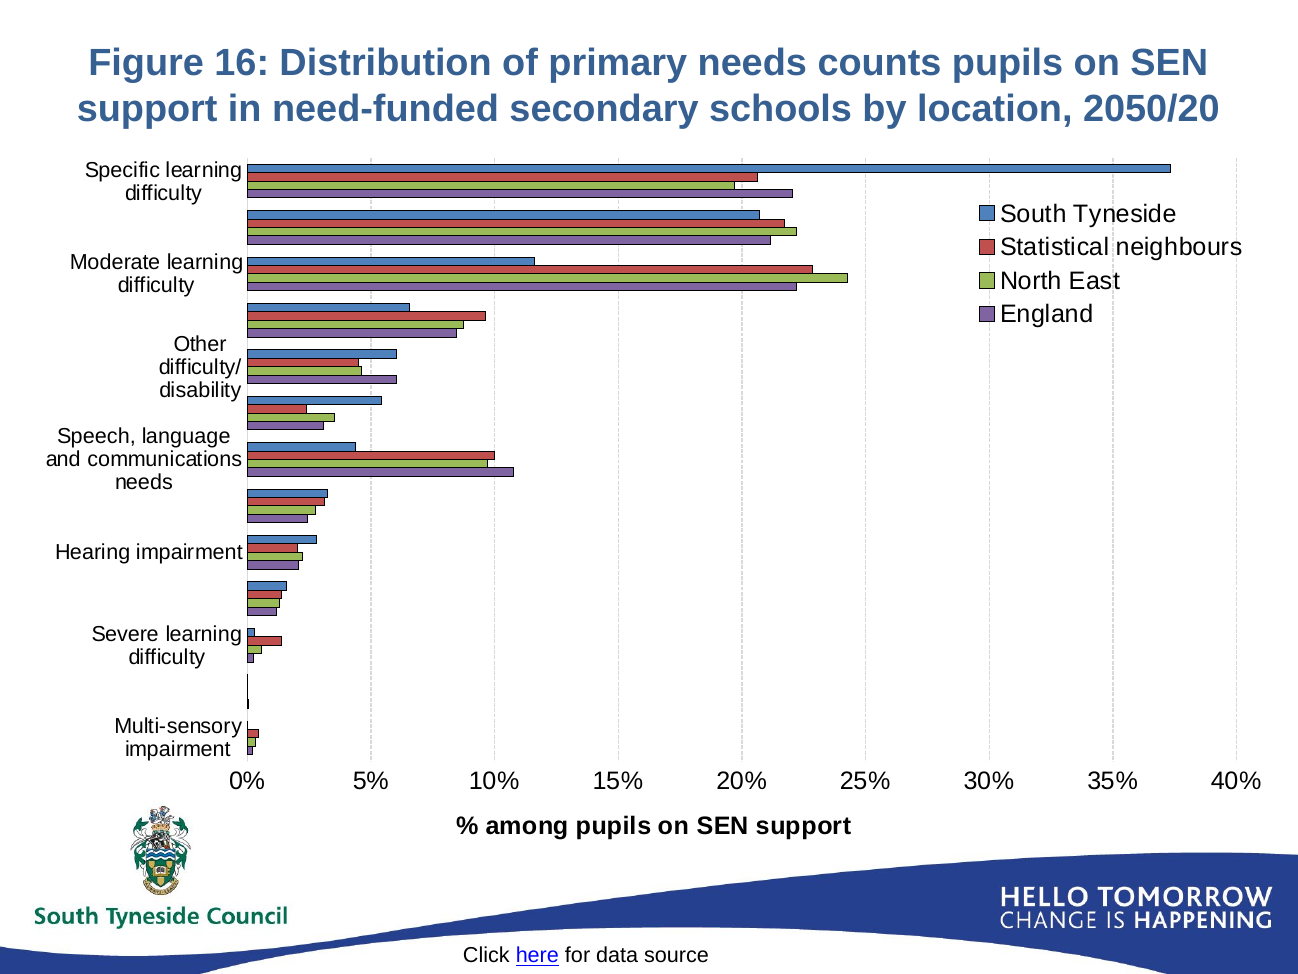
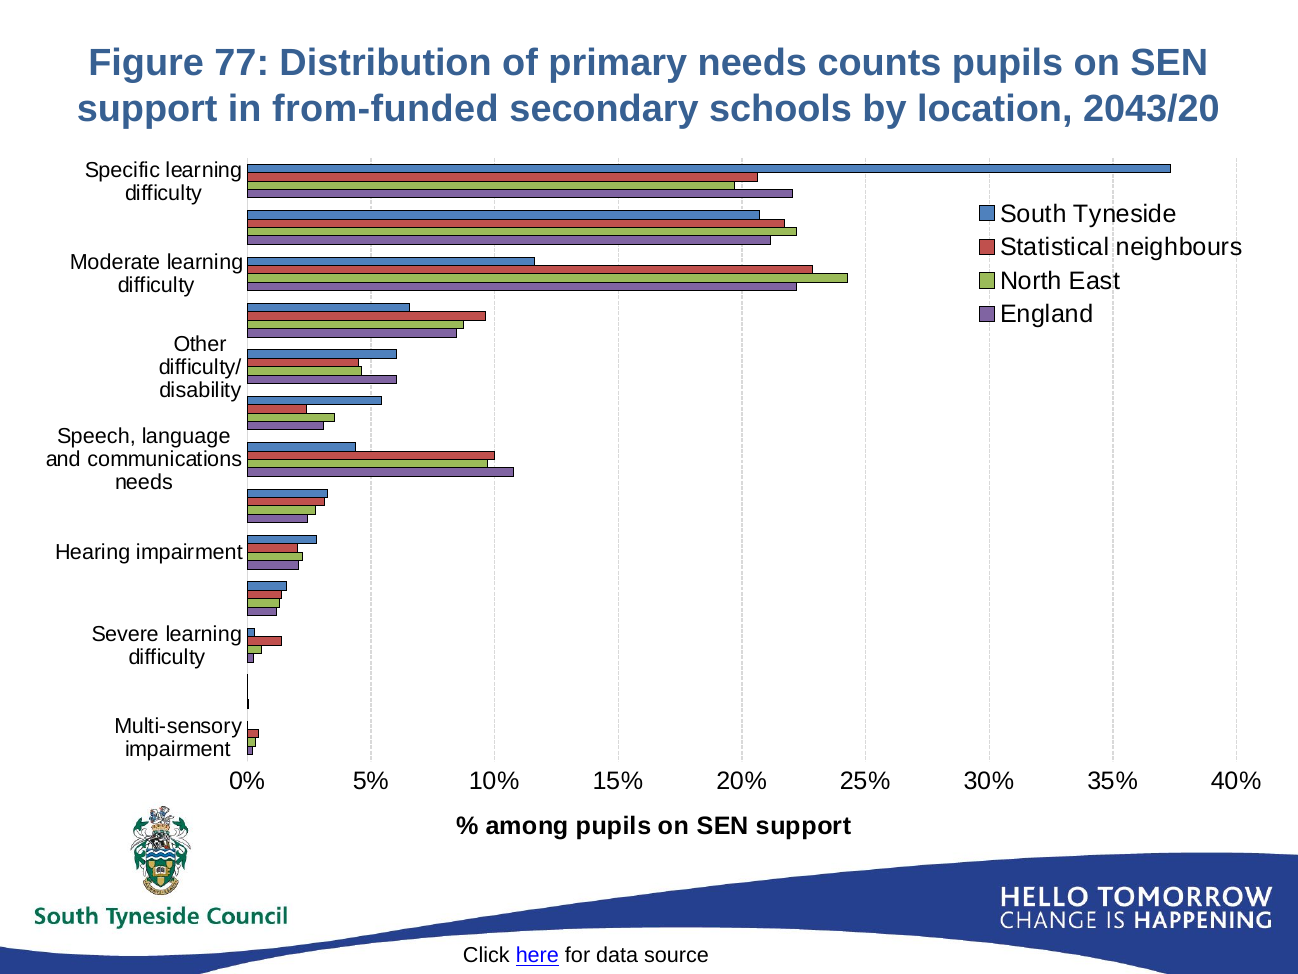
16: 16 -> 77 (242, 63)
need-funded: need-funded -> from-funded (385, 109)
2050/20: 2050/20 -> 2043/20 (1151, 109)
